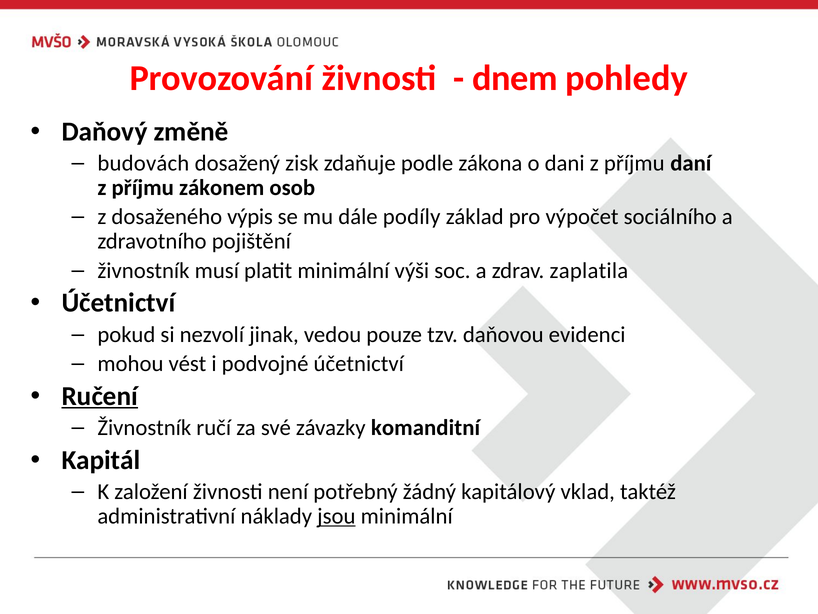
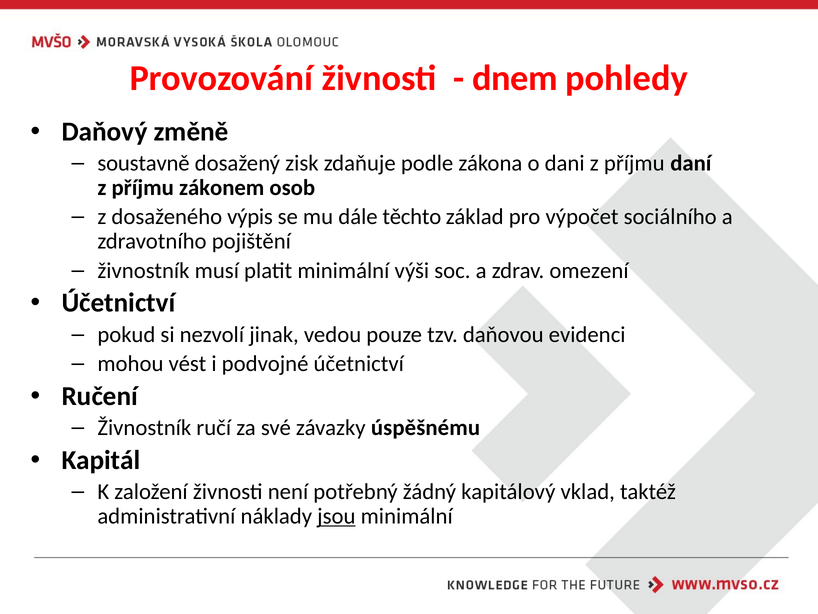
budovách: budovách -> soustavně (144, 163)
podíly: podíly -> těchto (412, 217)
zaplatila: zaplatila -> omezení (589, 270)
Ručení underline: present -> none (100, 396)
komanditní: komanditní -> úspěšnému (425, 427)
